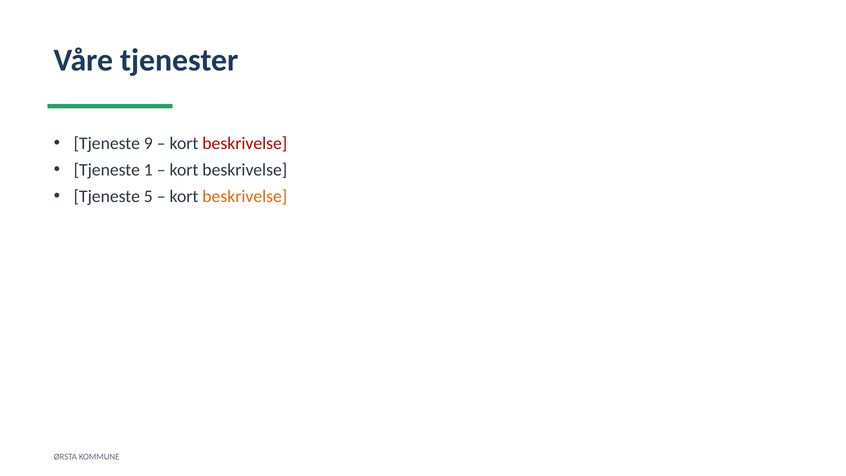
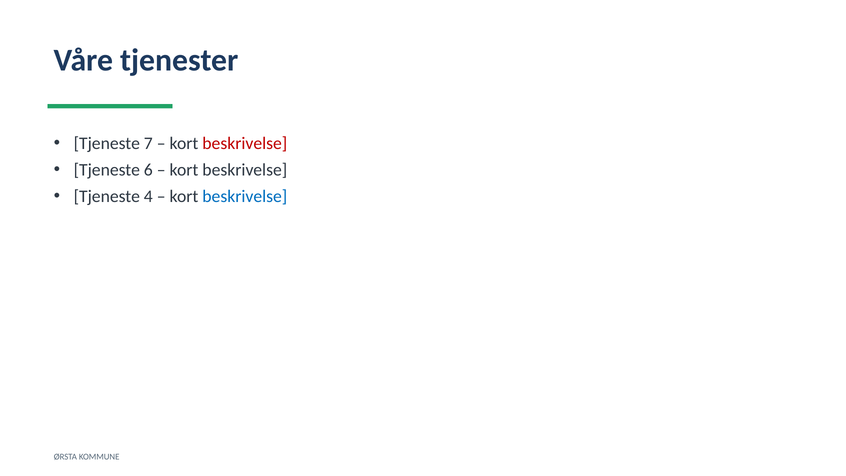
9: 9 -> 7 (148, 143)
1: 1 -> 6 (148, 170)
5: 5 -> 4 (148, 196)
beskrivelse colour: orange -> blue (245, 196)
